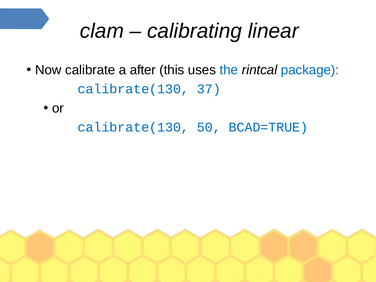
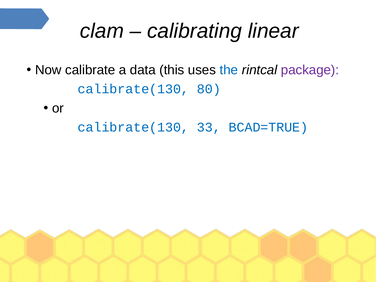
after: after -> data (143, 70)
package colour: blue -> purple (310, 70)
37: 37 -> 80 (209, 89)
50: 50 -> 33 (209, 127)
